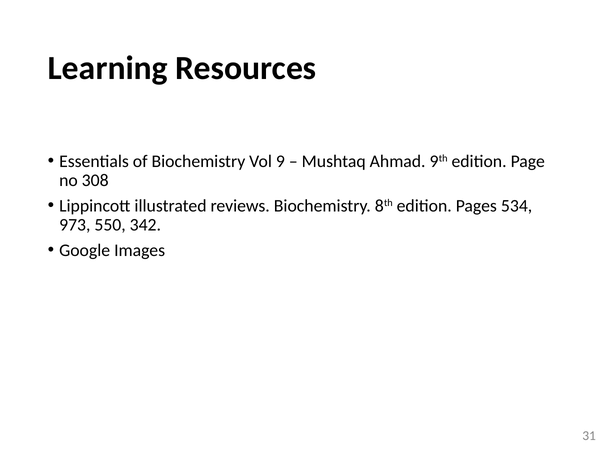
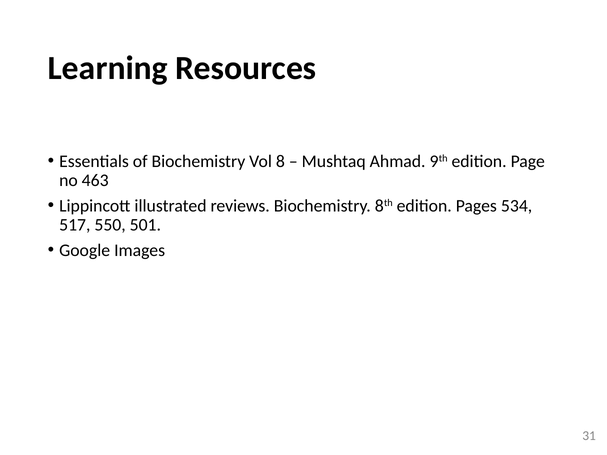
9: 9 -> 8 (280, 161)
308: 308 -> 463 (95, 180)
973: 973 -> 517 (75, 225)
342: 342 -> 501 (145, 225)
